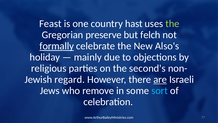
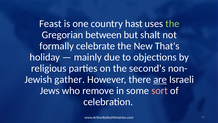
preserve: preserve -> between (104, 35)
felch: felch -> shalt (150, 35)
formally underline: present -> none (57, 46)
Also's: Also's -> That's (167, 46)
regard: regard -> gather (70, 79)
sort colour: light blue -> pink (160, 90)
